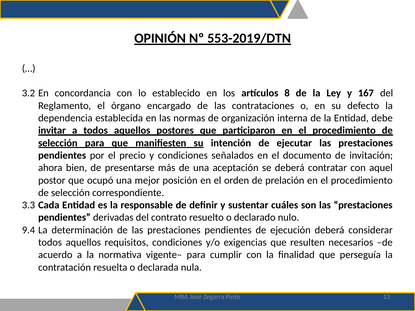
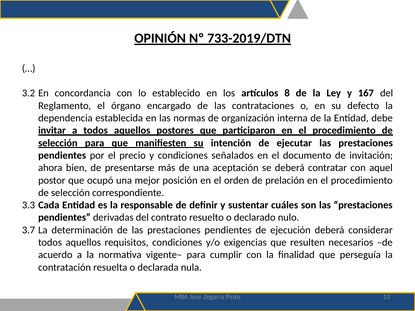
553-2019/DTN: 553-2019/DTN -> 733-2019/DTN (249, 38)
9.4: 9.4 -> 3.7 (28, 230)
